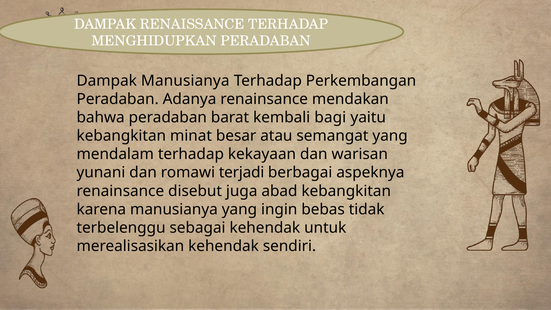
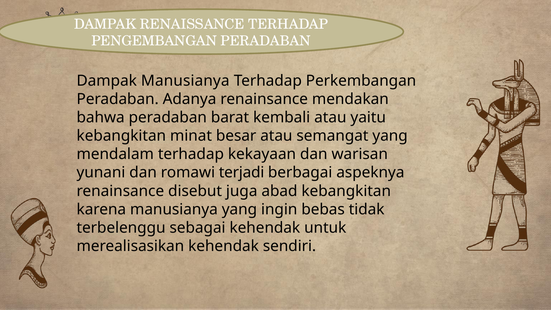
MENGHIDUPKAN: MENGHIDUPKAN -> PENGEMBANGAN (154, 41)
kembali bagi: bagi -> atau (330, 117)
